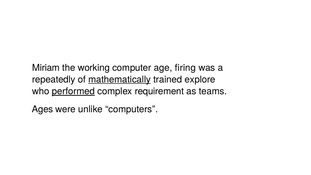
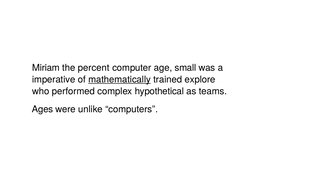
working: working -> percent (94, 68)
firing: firing -> small (185, 68)
repeatedly: repeatedly -> imperative (54, 79)
performed underline: present -> none (73, 91)
requirement: requirement -> hypothetical (159, 91)
